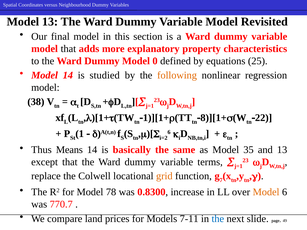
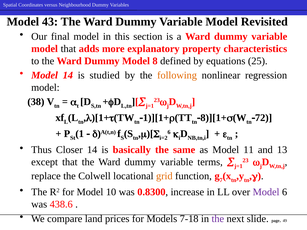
Model 13: 13 -> 43 (50, 22)
0: 0 -> 8 (155, 61)
22: 22 -> 72 (264, 118)
Means: Means -> Closer (69, 150)
35: 35 -> 11 (249, 150)
78: 78 -> 10 (111, 192)
Model colour: orange -> purple (266, 192)
770.7: 770.7 -> 438.6 (61, 205)
7-11: 7-11 -> 7-18 (189, 219)
the colour: blue -> purple (218, 219)
